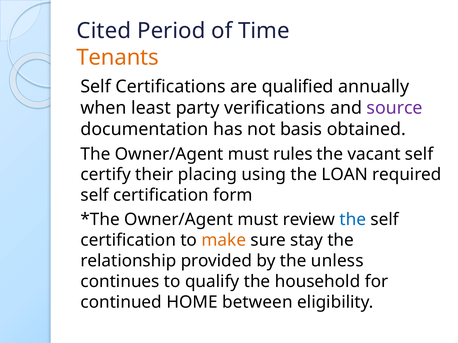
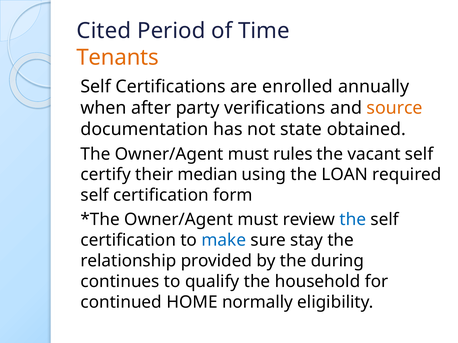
qualified: qualified -> enrolled (298, 87)
least: least -> after (151, 108)
source colour: purple -> orange (395, 108)
basis: basis -> state (301, 129)
placing: placing -> median (208, 175)
make colour: orange -> blue (224, 241)
unless: unless -> during (337, 261)
between: between -> normally (257, 302)
